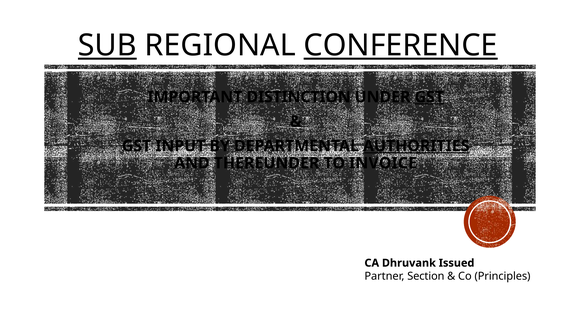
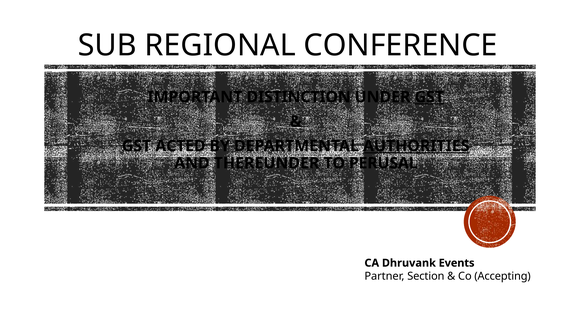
SUB underline: present -> none (107, 45)
CONFERENCE underline: present -> none (401, 45)
INPUT: INPUT -> ACTED (180, 146)
INVOICE: INVOICE -> PERUSAL (383, 163)
Issued: Issued -> Events (457, 263)
Principles: Principles -> Accepting (503, 276)
